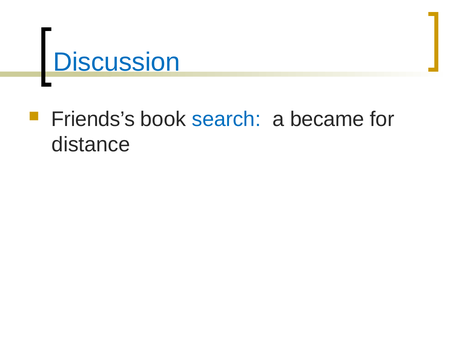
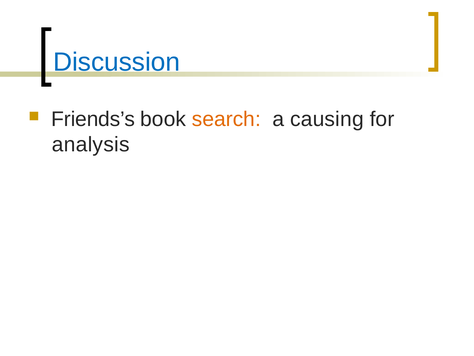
search colour: blue -> orange (226, 119)
became: became -> causing (327, 119)
distance: distance -> analysis (91, 144)
